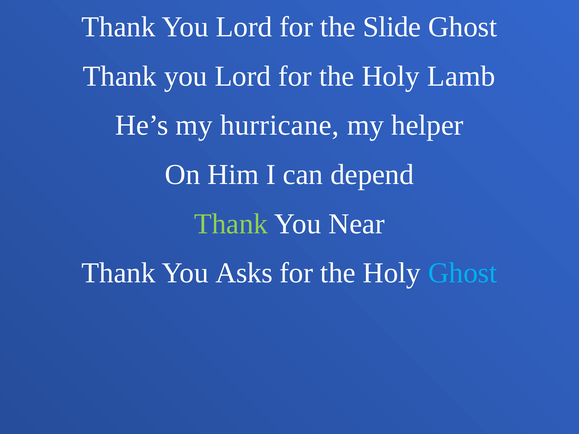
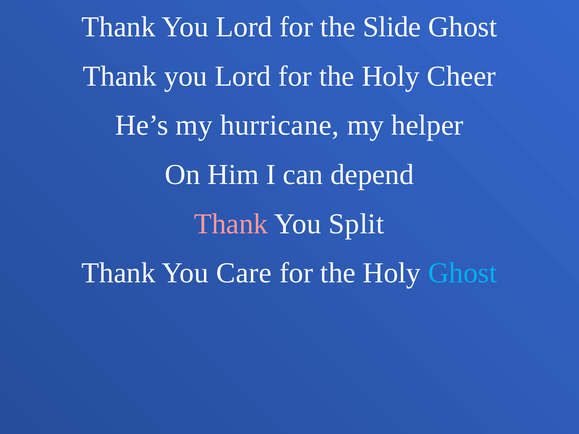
Lamb: Lamb -> Cheer (461, 76)
Thank colour: light green -> pink (231, 224)
Near: Near -> Split (356, 224)
Asks: Asks -> Care (244, 273)
